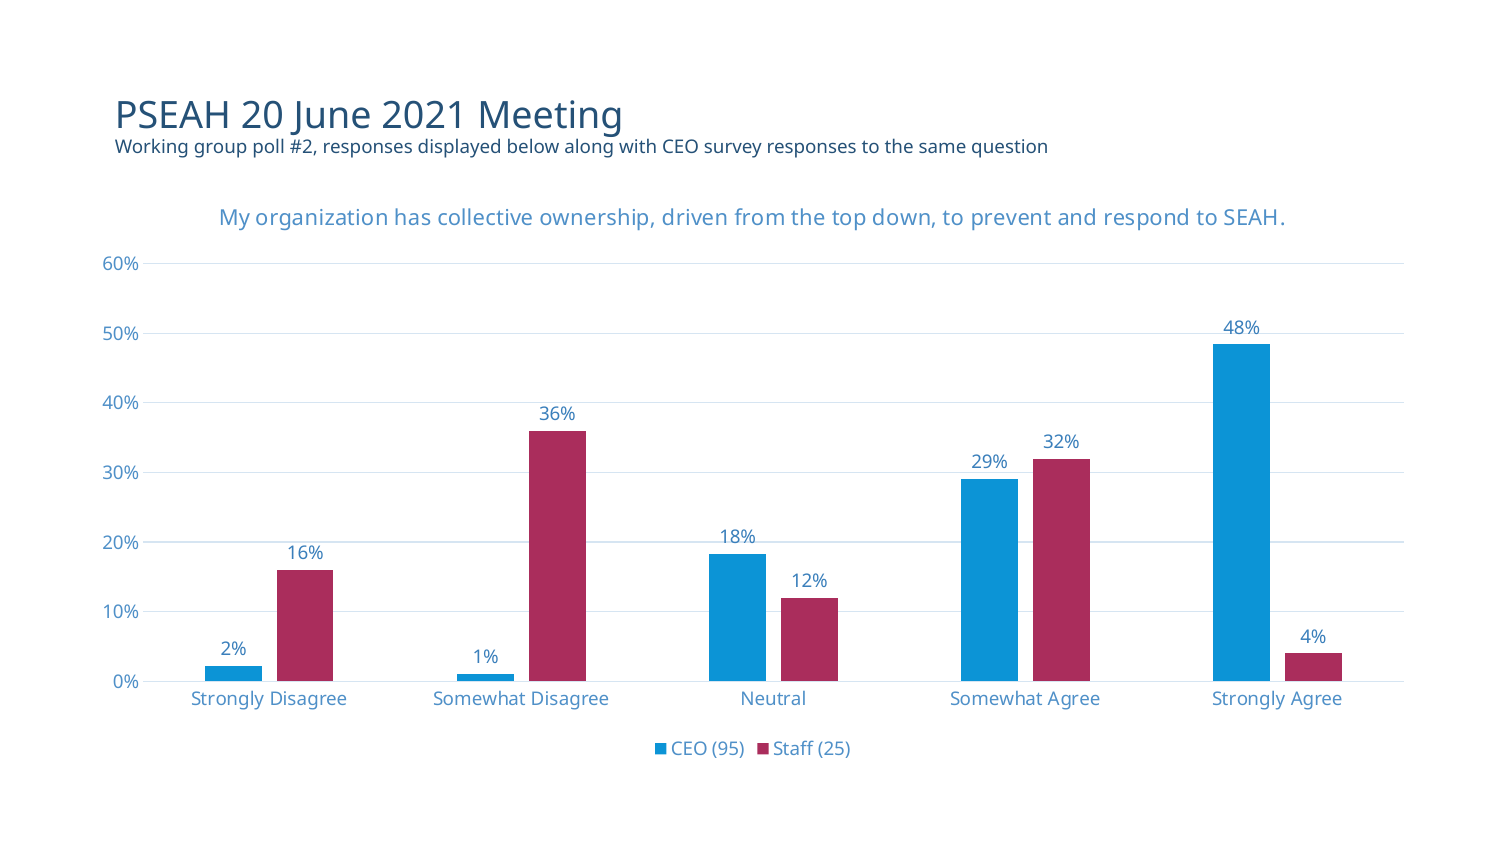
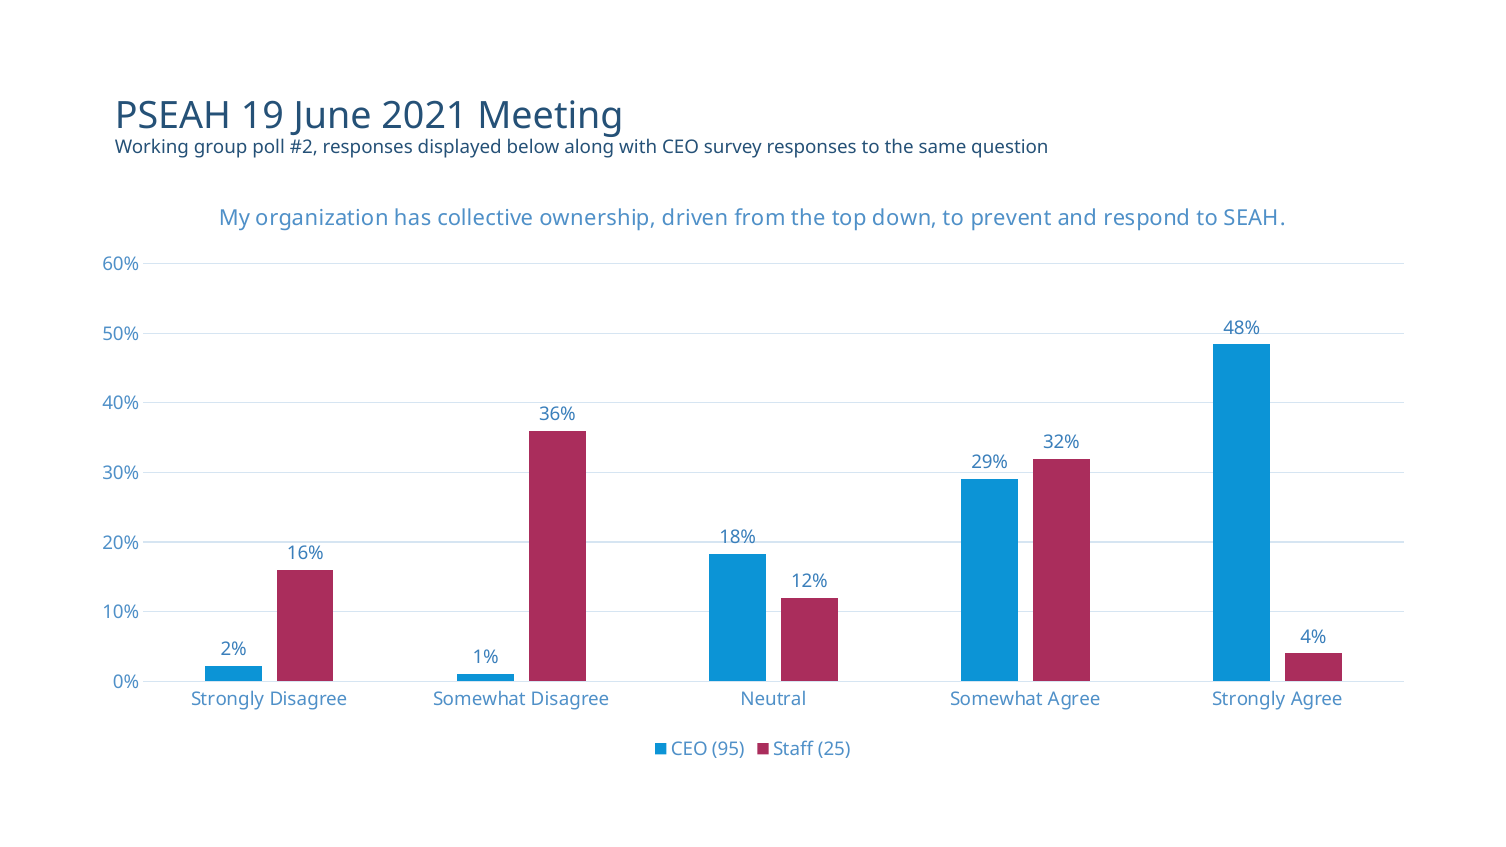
20: 20 -> 19 (262, 117)
